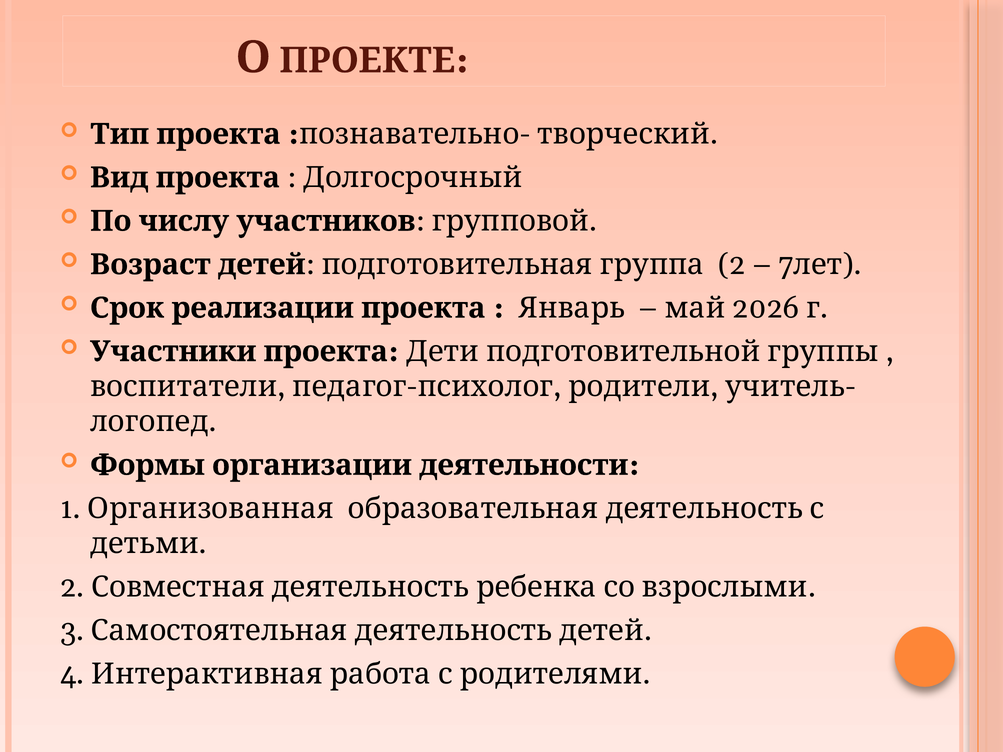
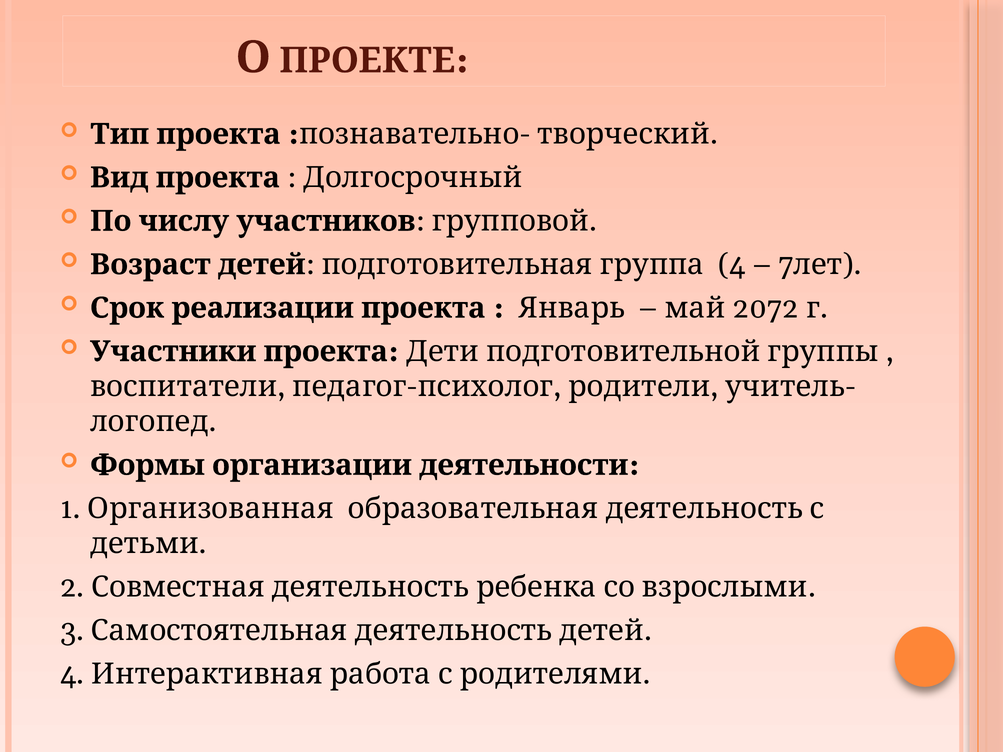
2: 2 -> 4 (732, 265)
2026: 2026 -> 2072 (766, 308)
